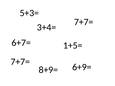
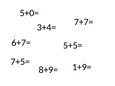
5+3=: 5+3= -> 5+0= (29, 13)
1+5=: 1+5= -> 5+5= (73, 46)
7+7=: 7+7= -> 7+5= (20, 62)
6+9=: 6+9= -> 1+9= (82, 67)
